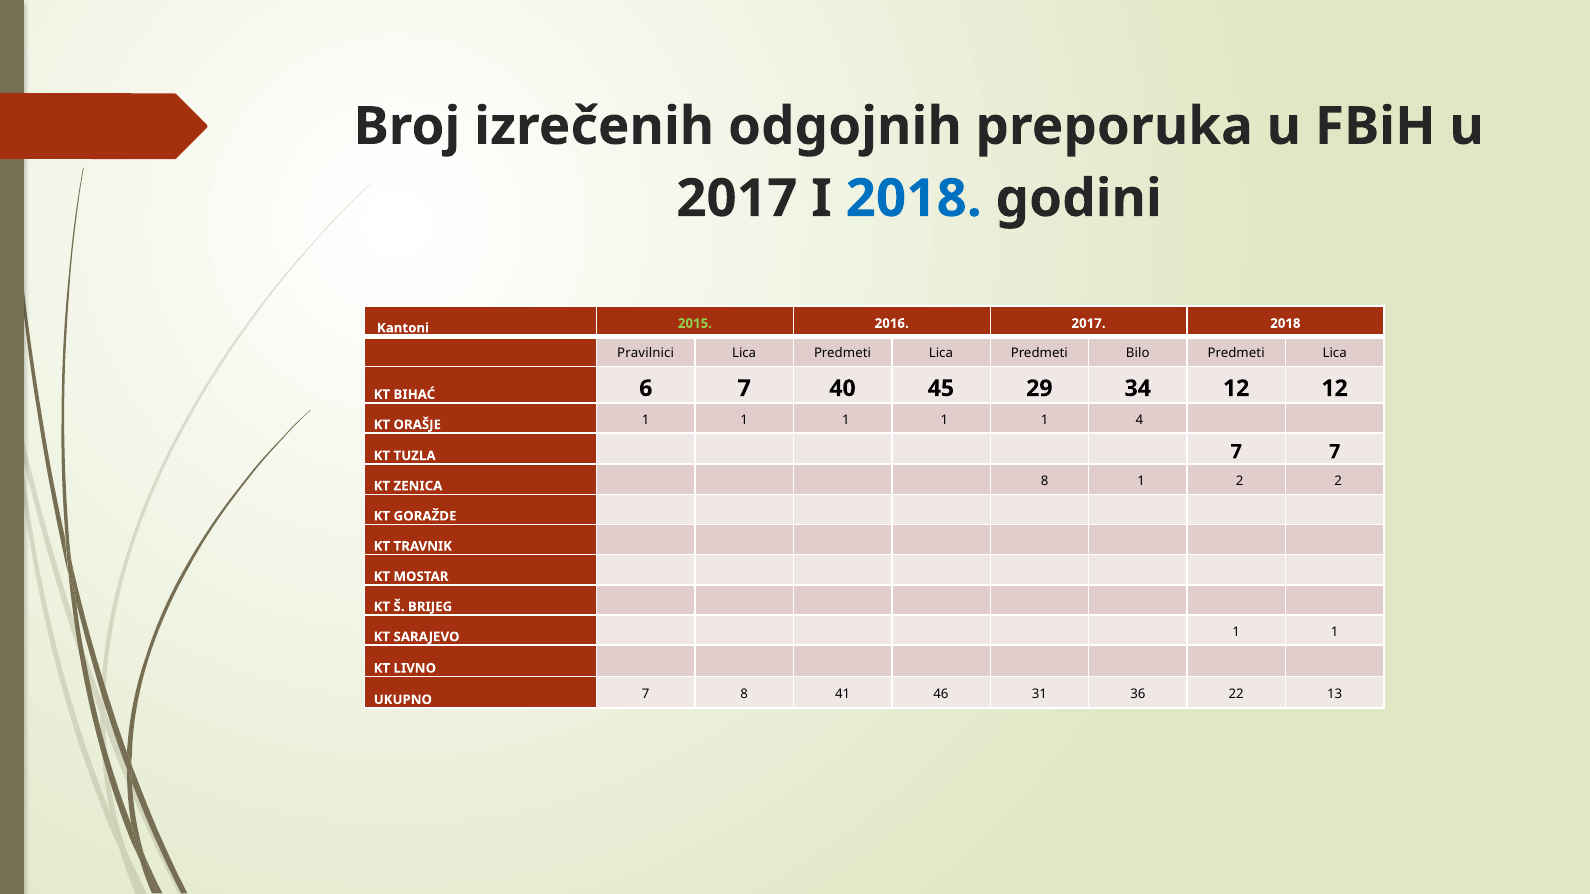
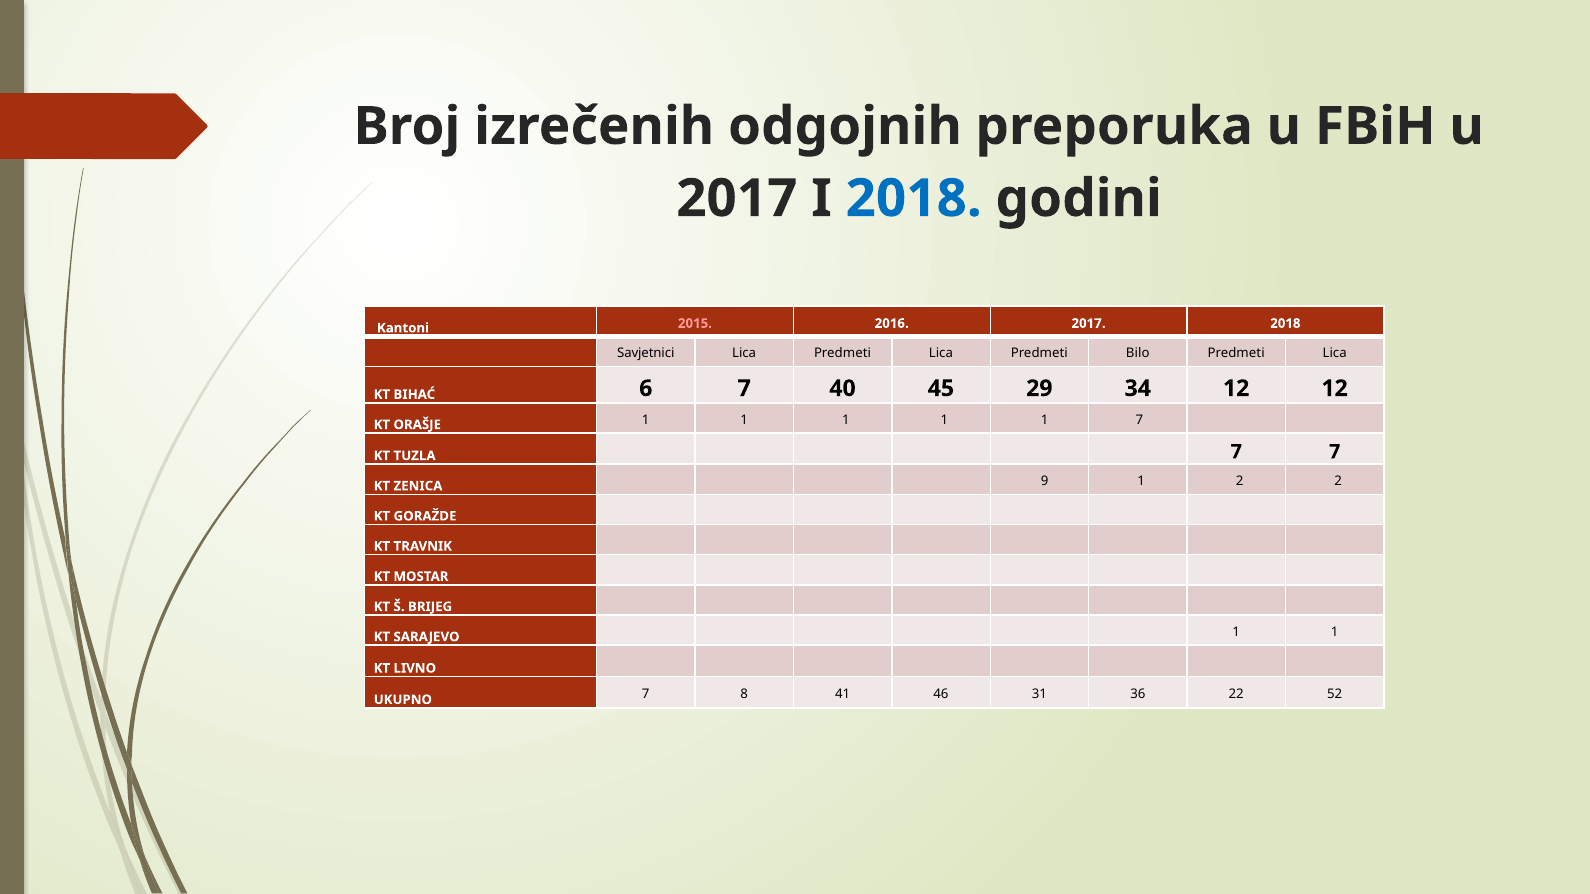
2015 colour: light green -> pink (695, 324)
Pravilnici: Pravilnici -> Savjetnici (646, 354)
1 4: 4 -> 7 (1140, 420)
8: 8 -> 9 (1045, 482)
13: 13 -> 52 (1335, 695)
